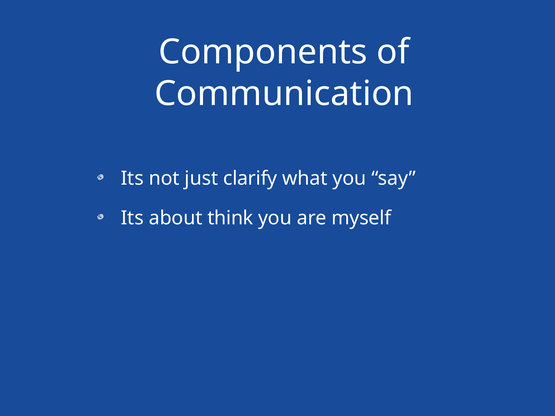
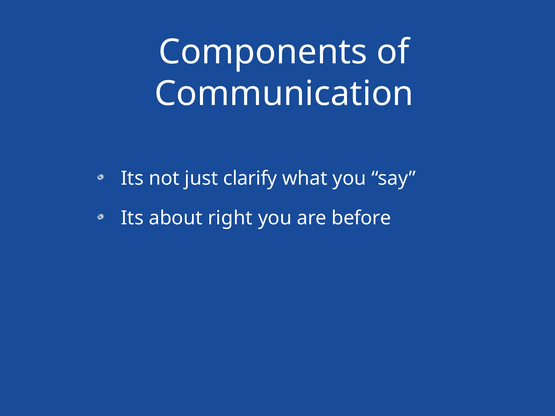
think: think -> right (230, 218)
myself: myself -> before (361, 218)
